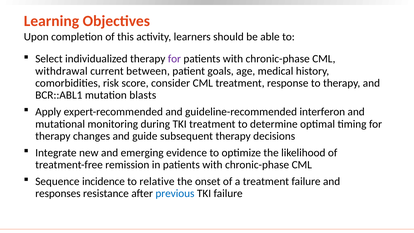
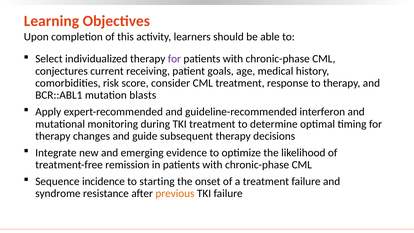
withdrawal: withdrawal -> conjectures (62, 71)
between: between -> receiving (148, 71)
relative: relative -> starting (157, 181)
responses: responses -> syndrome (58, 193)
previous colour: blue -> orange (175, 193)
